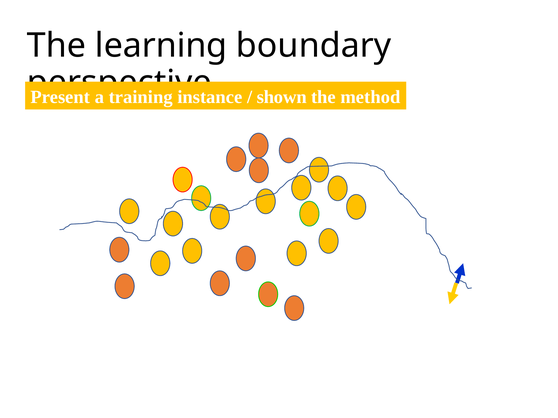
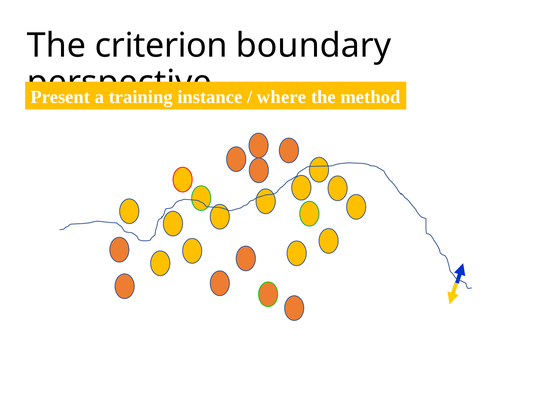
learning: learning -> criterion (161, 46)
shown: shown -> where (282, 97)
